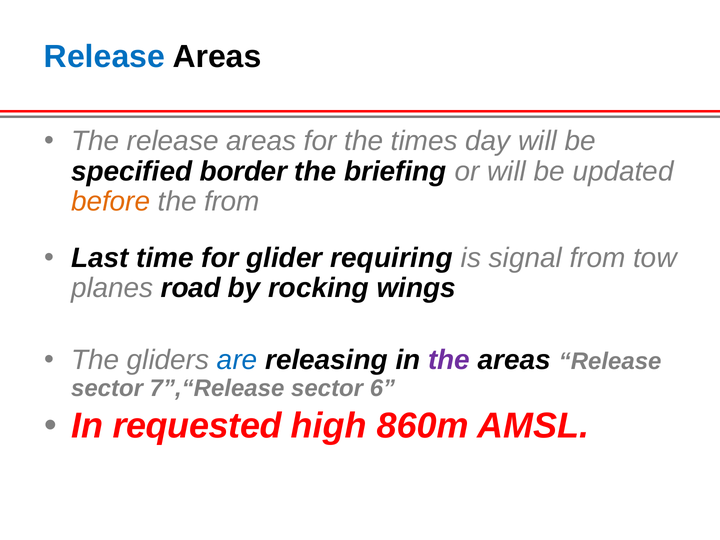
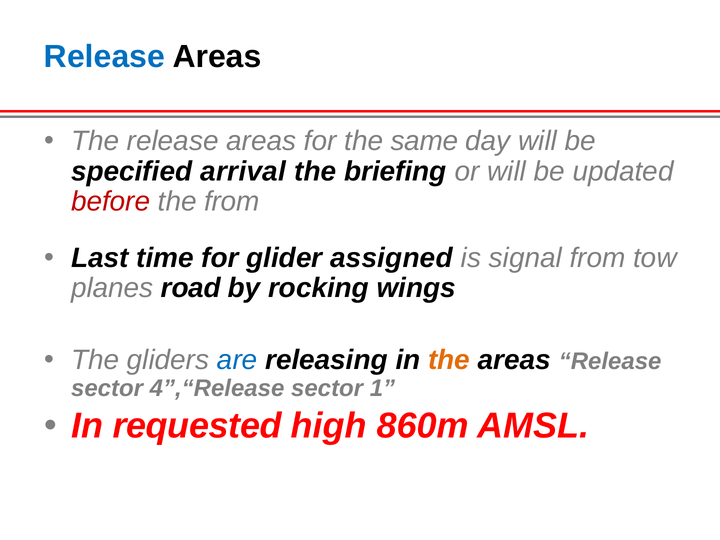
times: times -> same (424, 141)
border: border -> arrival (243, 171)
before colour: orange -> red (111, 202)
requiring: requiring -> assigned (391, 258)
the colour: purple -> orange (449, 360)
7”,“Release: 7”,“Release -> 4”,“Release (217, 388)
6: 6 -> 1 (382, 388)
